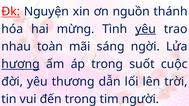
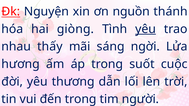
mừng: mừng -> giòng (75, 29)
toàn: toàn -> thấy (50, 47)
hương underline: present -> none (21, 64)
